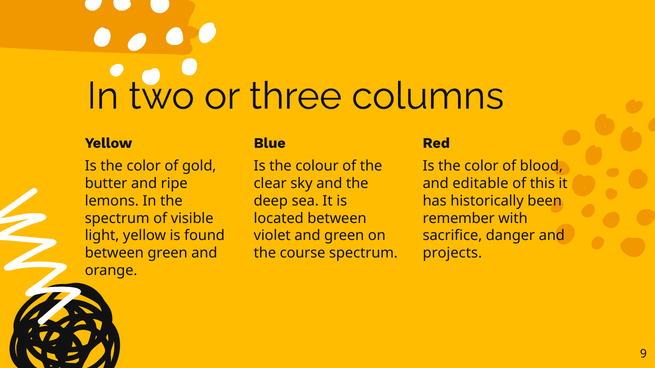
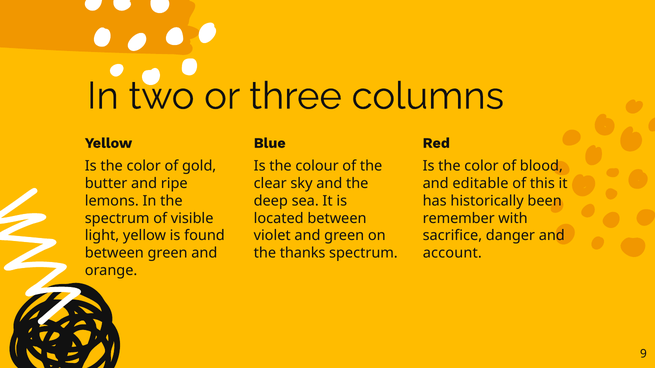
course: course -> thanks (303, 253)
projects: projects -> account (452, 253)
